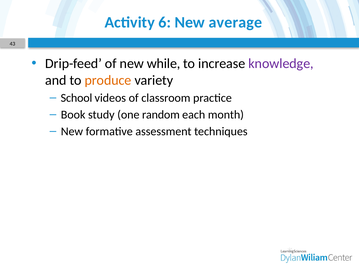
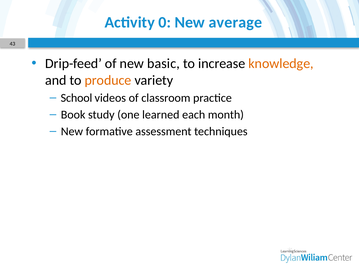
6: 6 -> 0 (165, 23)
while: while -> basic (163, 63)
knowledge colour: purple -> orange (281, 63)
random: random -> learned (161, 115)
